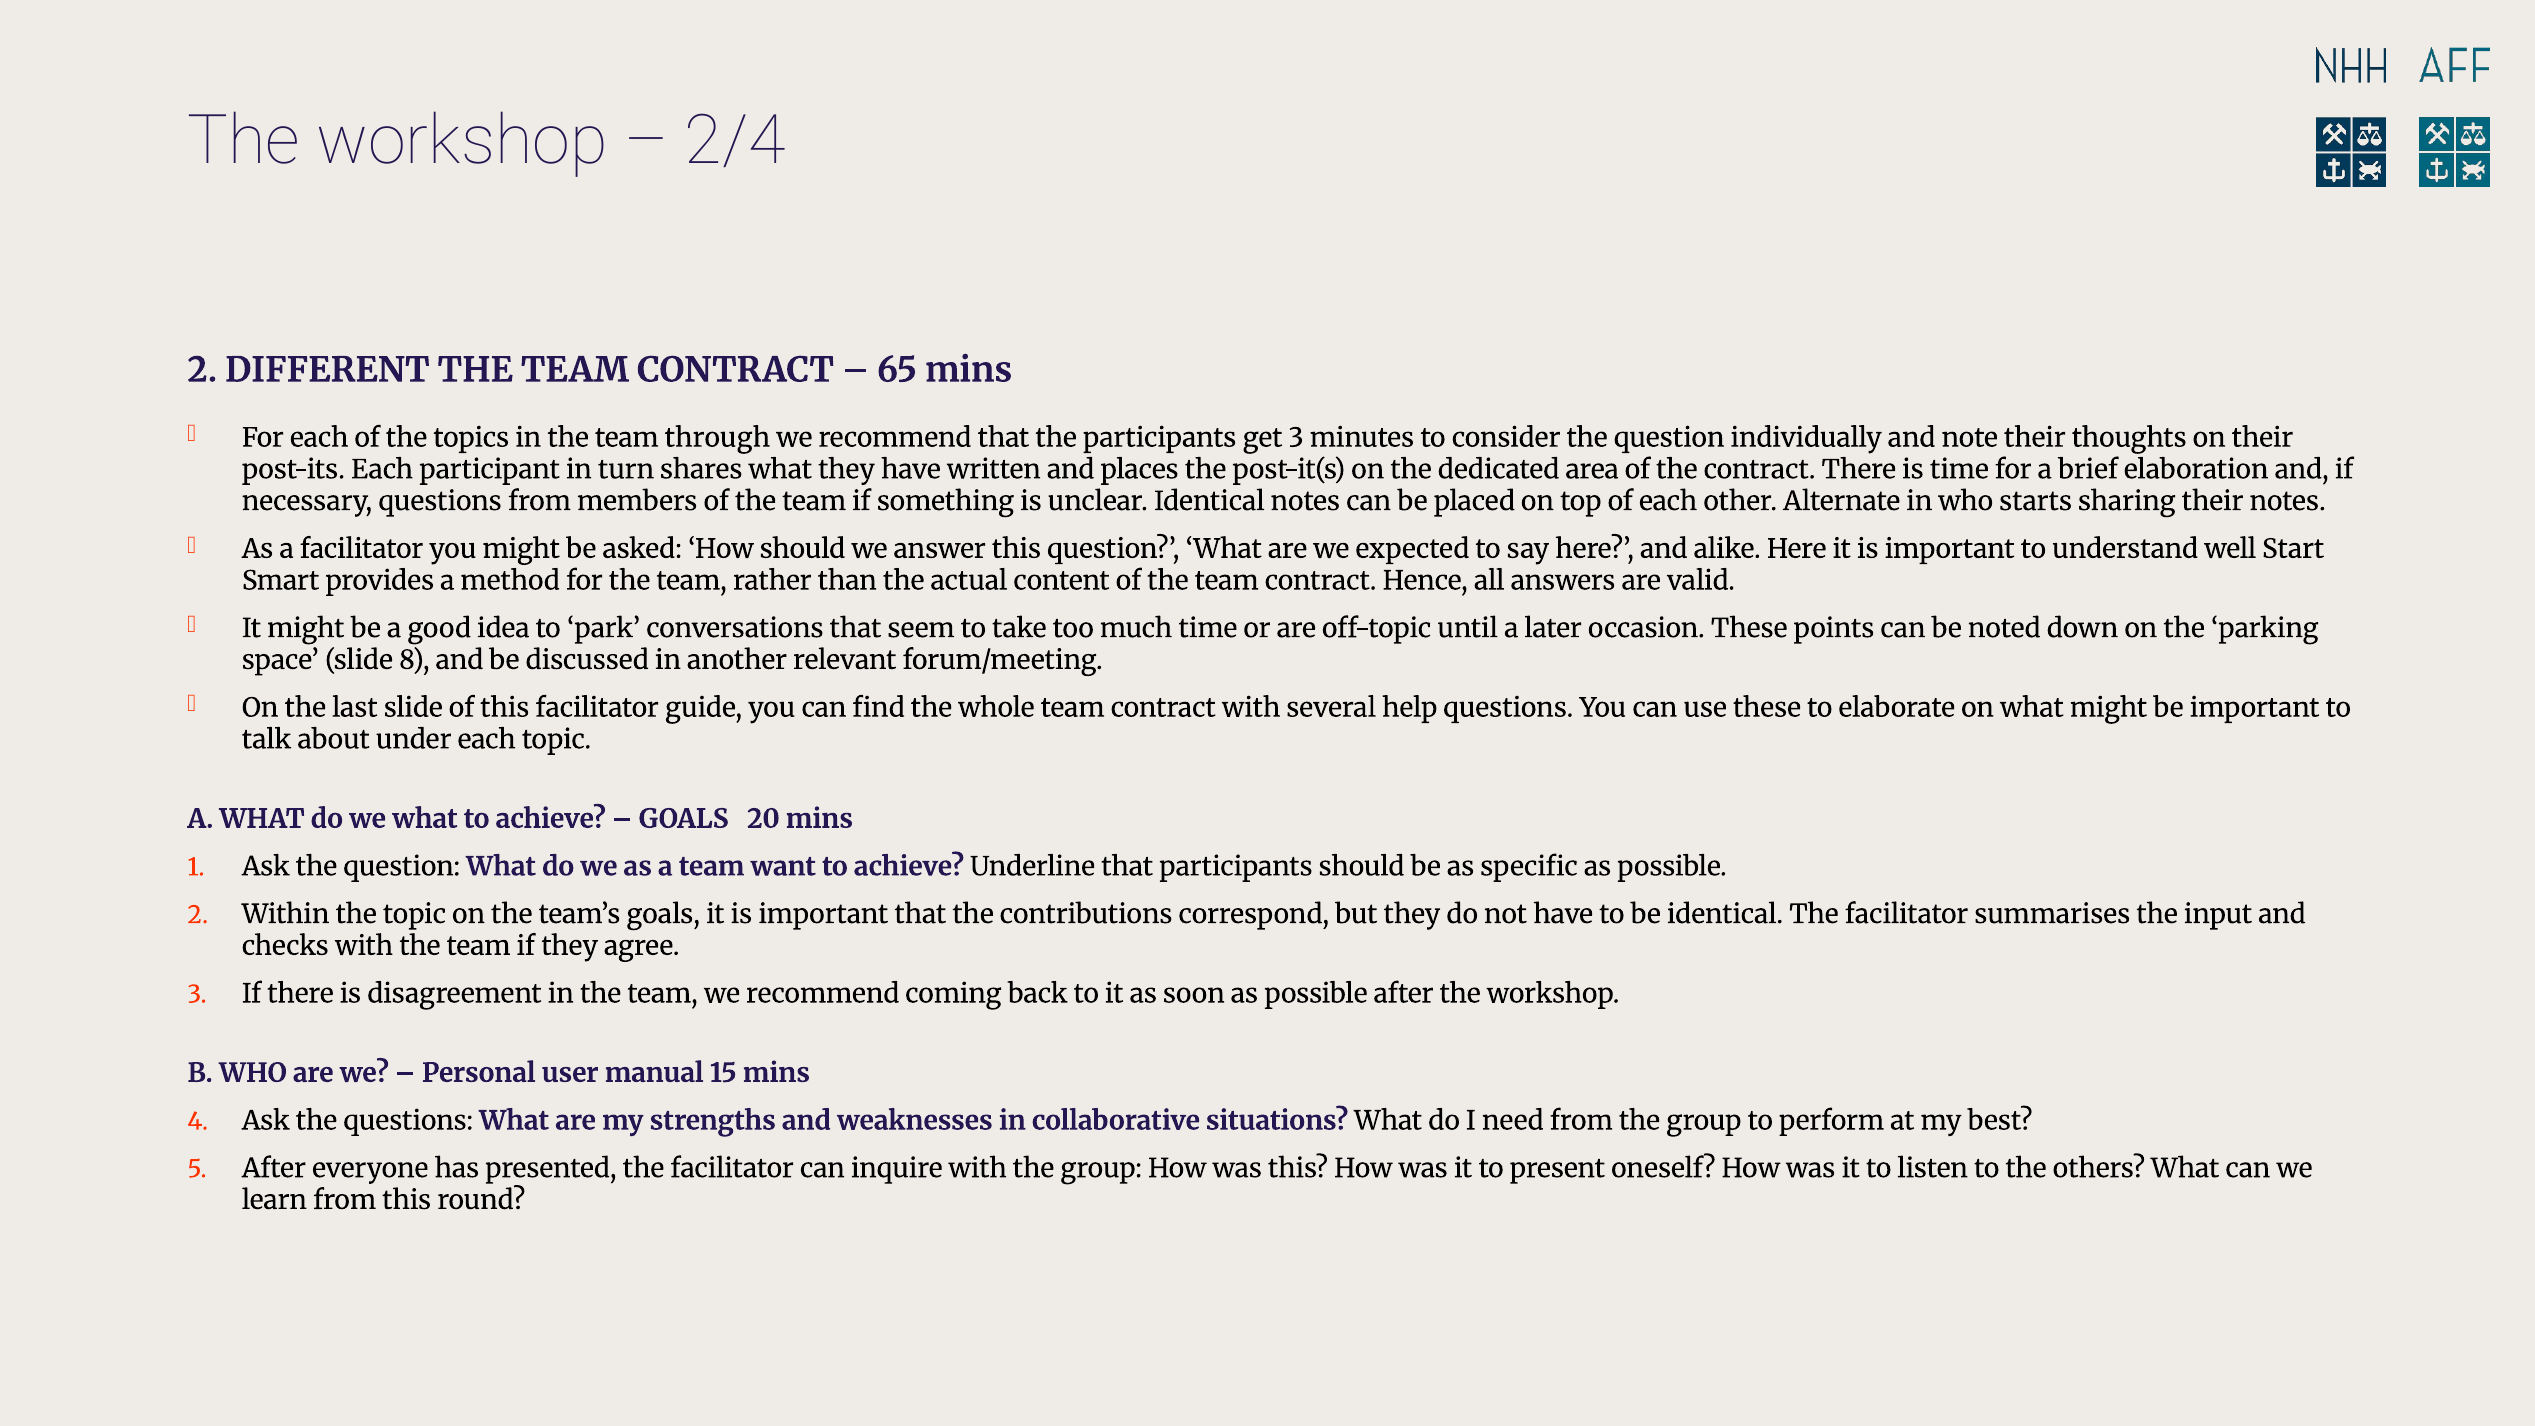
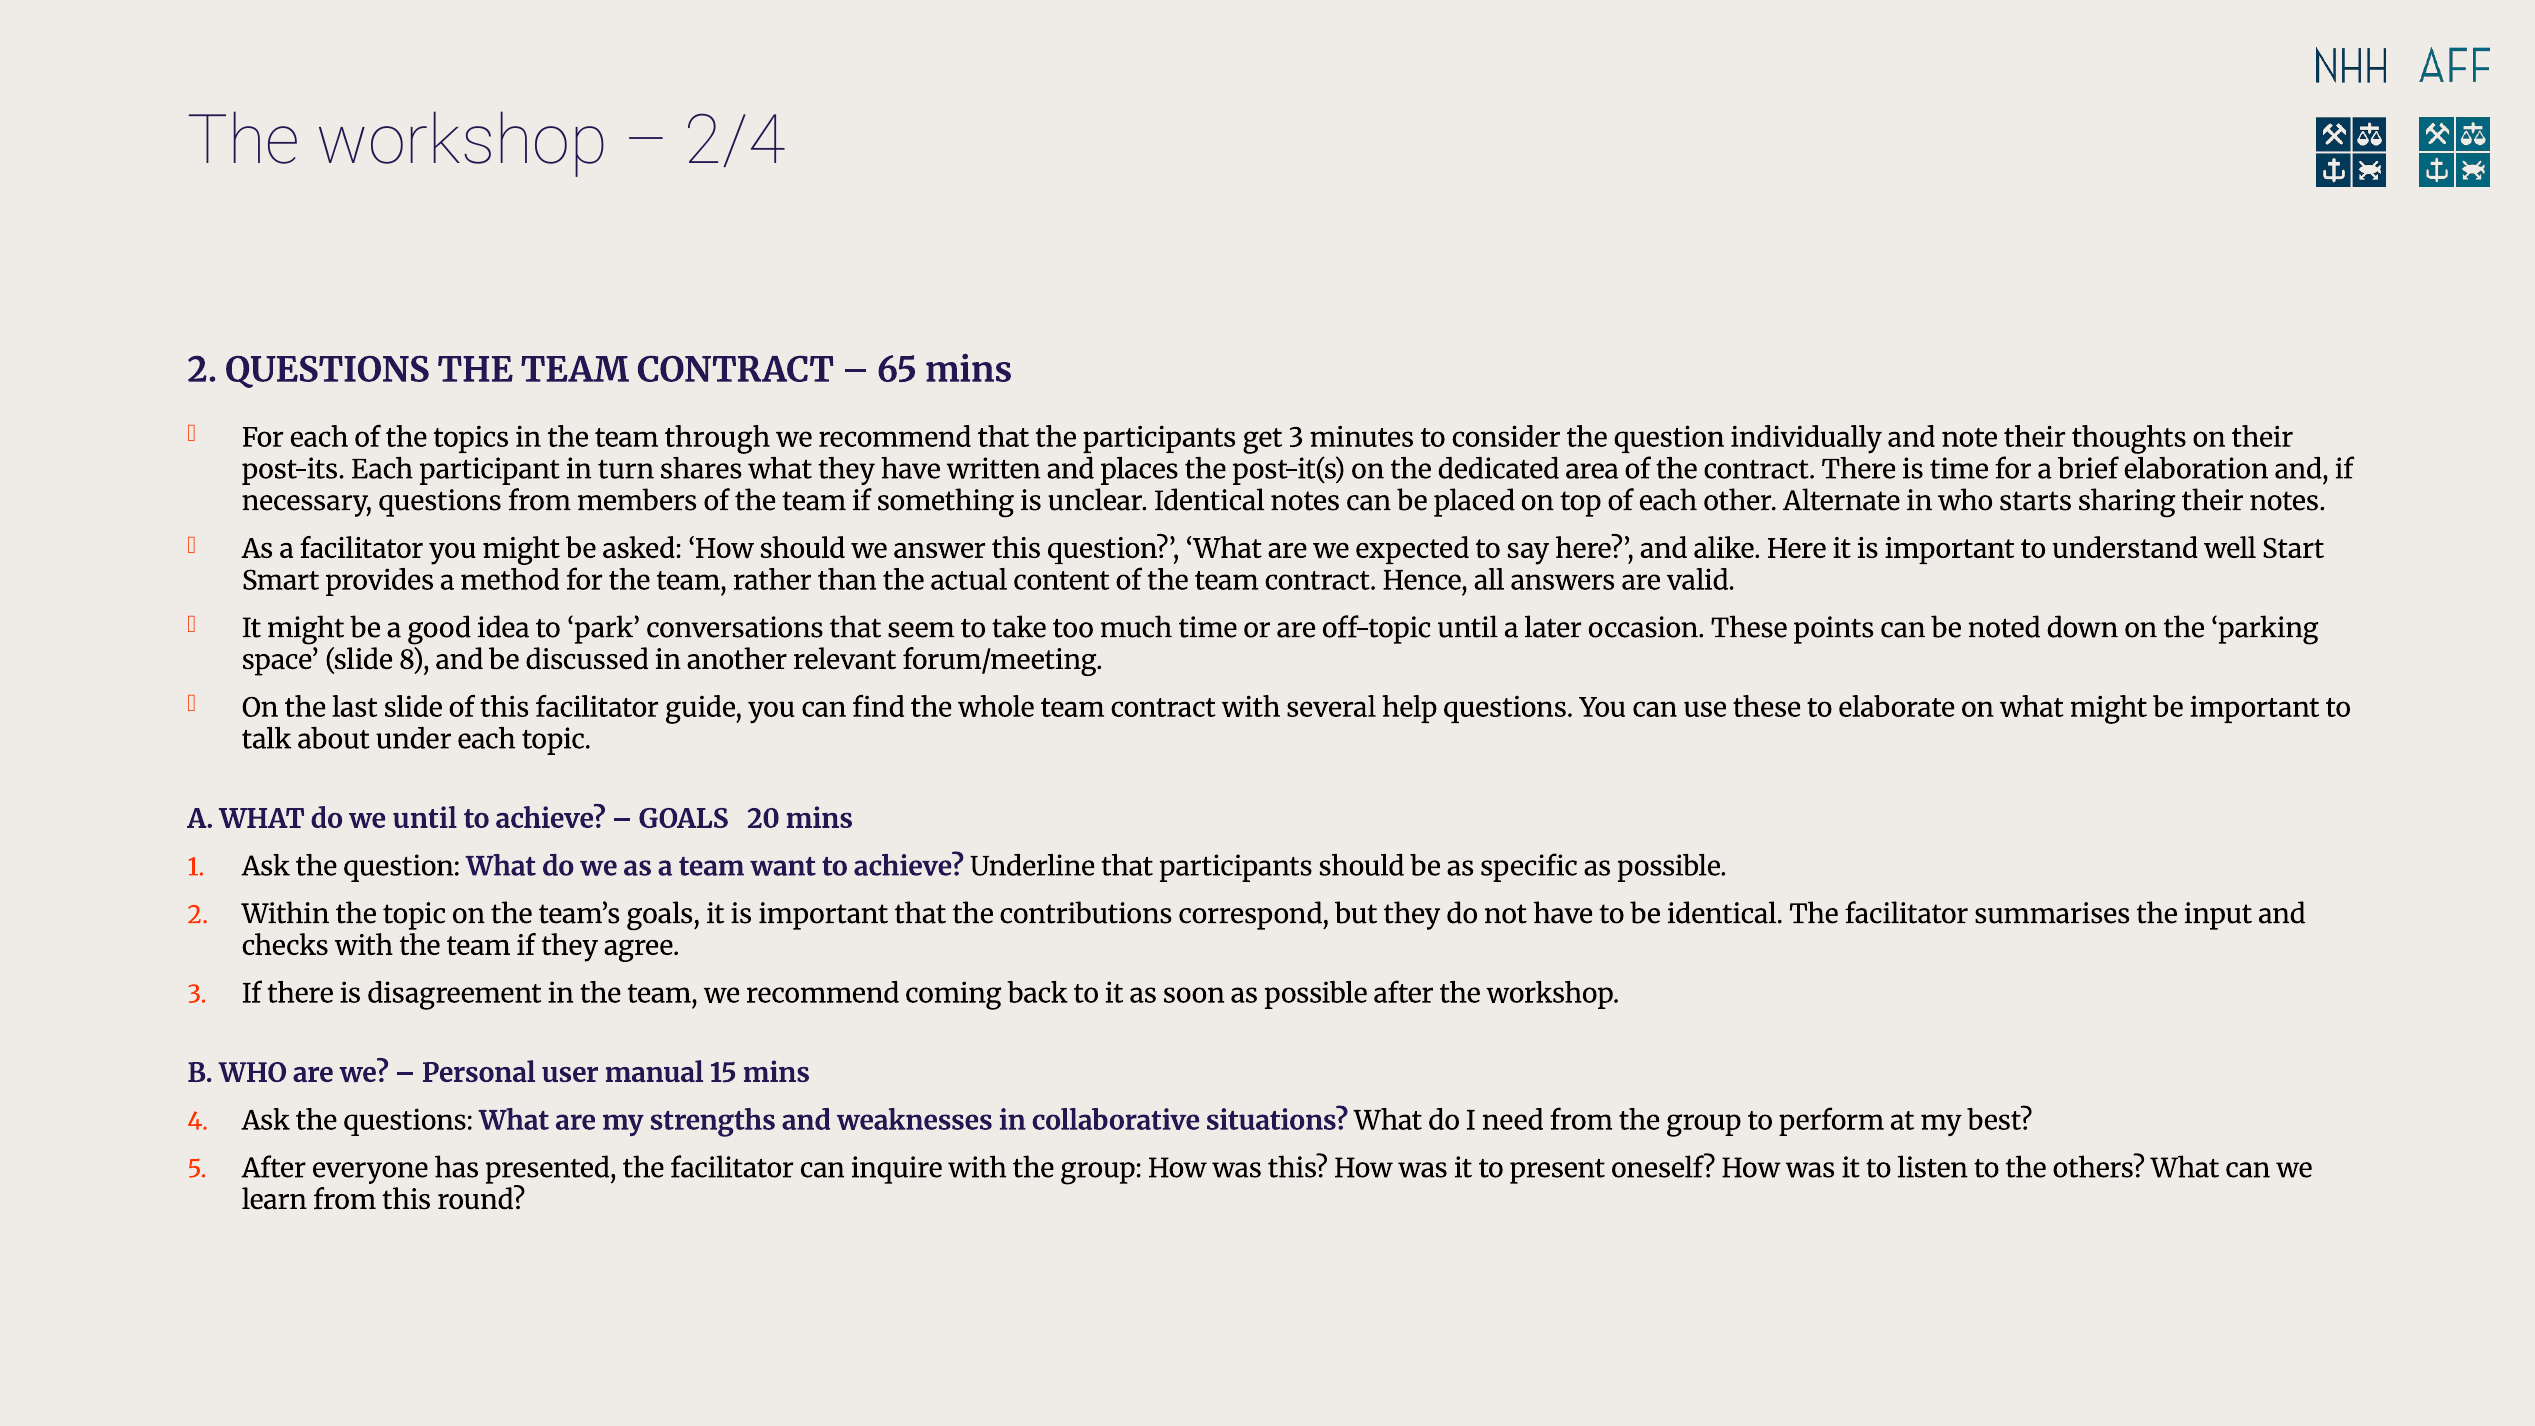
2 DIFFERENT: DIFFERENT -> QUESTIONS (327, 370)
we what: what -> until (425, 819)
